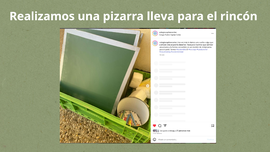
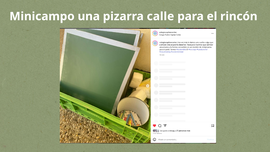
Realizamos: Realizamos -> Minicampo (42, 16)
lleva: lleva -> calle (160, 16)
